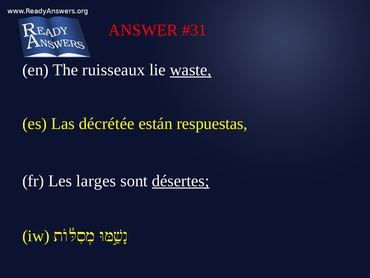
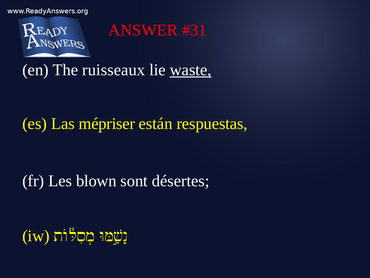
décrétée: décrétée -> mépriser (107, 124)
larges: larges -> blown (96, 181)
désertes underline: present -> none (181, 181)
